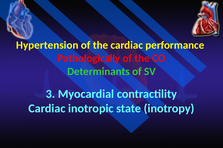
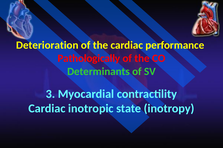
Hypertension: Hypertension -> Deterioration (47, 45)
